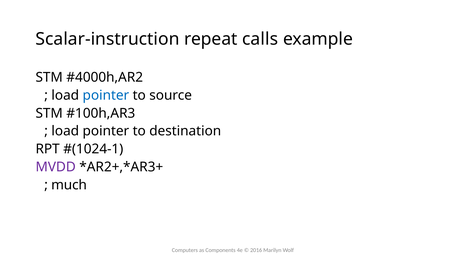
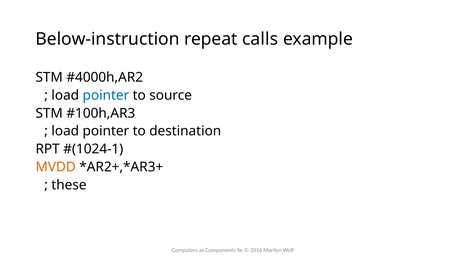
Scalar-instruction: Scalar-instruction -> Below-instruction (108, 39)
MVDD colour: purple -> orange (56, 167)
much: much -> these (69, 185)
